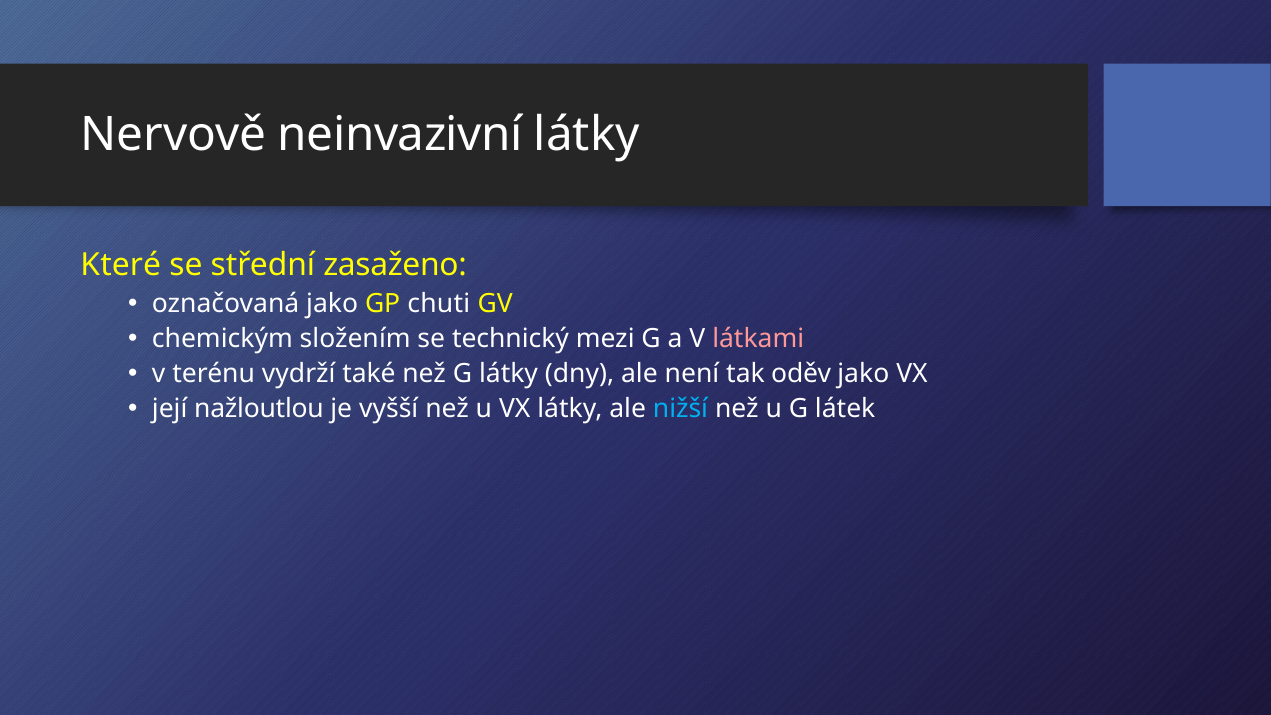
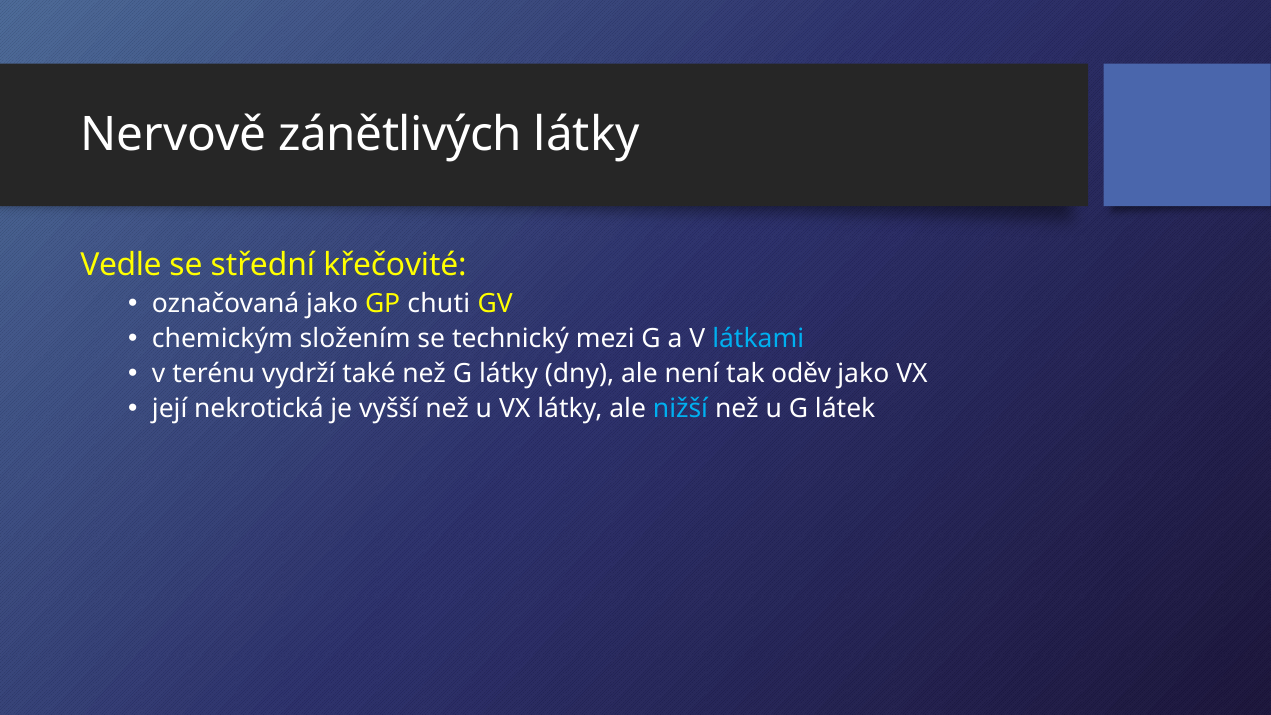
neinvazivní: neinvazivní -> zánětlivých (400, 135)
Které: Které -> Vedle (121, 265)
zasaženo: zasaženo -> křečovité (395, 265)
látkami colour: pink -> light blue (758, 339)
nažloutlou: nažloutlou -> nekrotická (259, 409)
